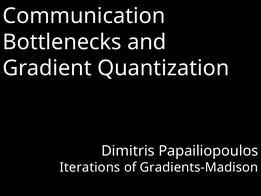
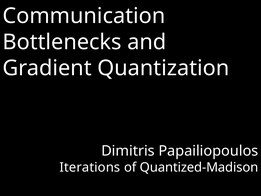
Gradients-Madison: Gradients-Madison -> Quantized-Madison (199, 167)
